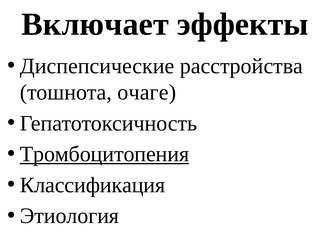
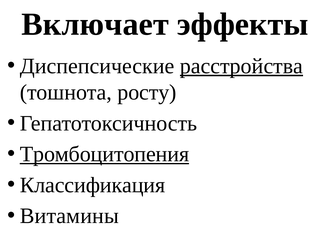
расстройства underline: none -> present (241, 66)
очаге: очаге -> росту (147, 92)
Этиология: Этиология -> Витамины (69, 216)
